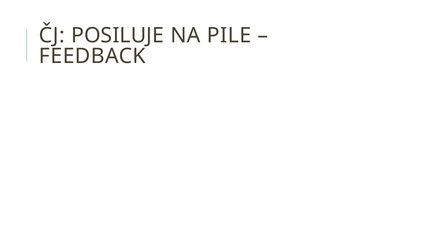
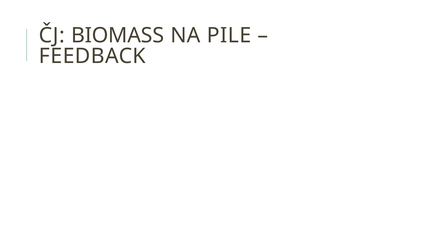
POSILUJE: POSILUJE -> BIOMASS (118, 36)
